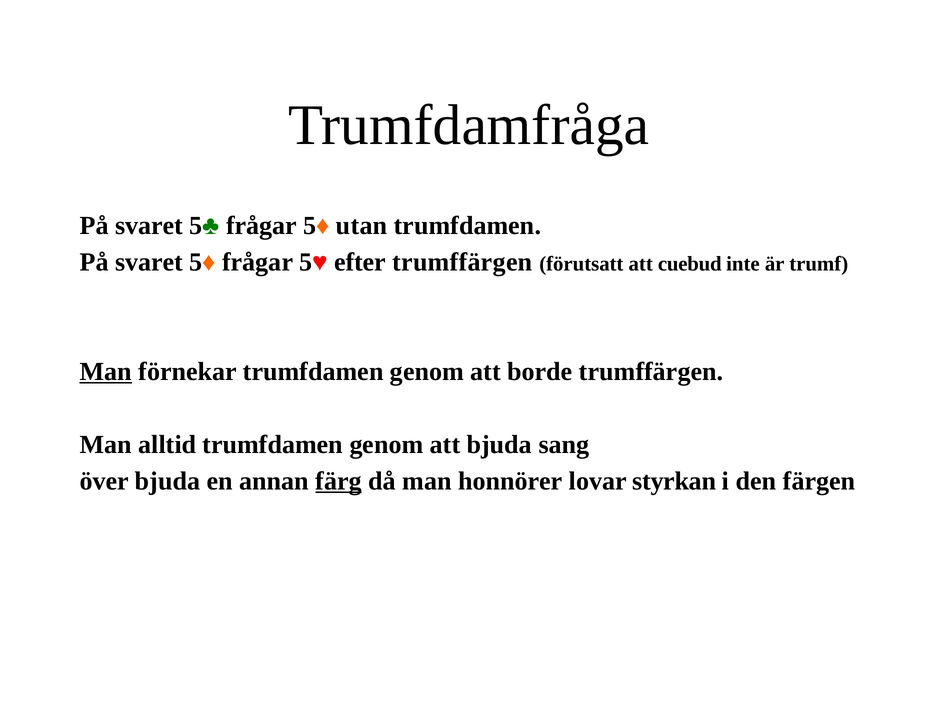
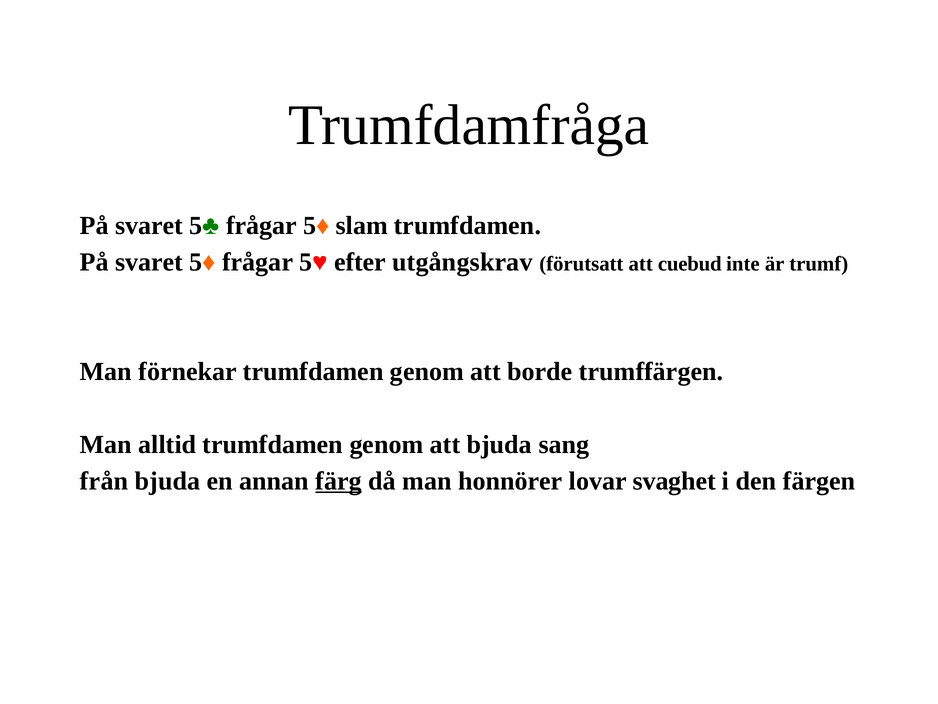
utan: utan -> slam (362, 225)
efter trumffärgen: trumffärgen -> utgångskrav (462, 262)
Man underline: present -> none (106, 371)
över: över -> från (104, 481)
styrkan: styrkan -> svaghet (674, 481)
